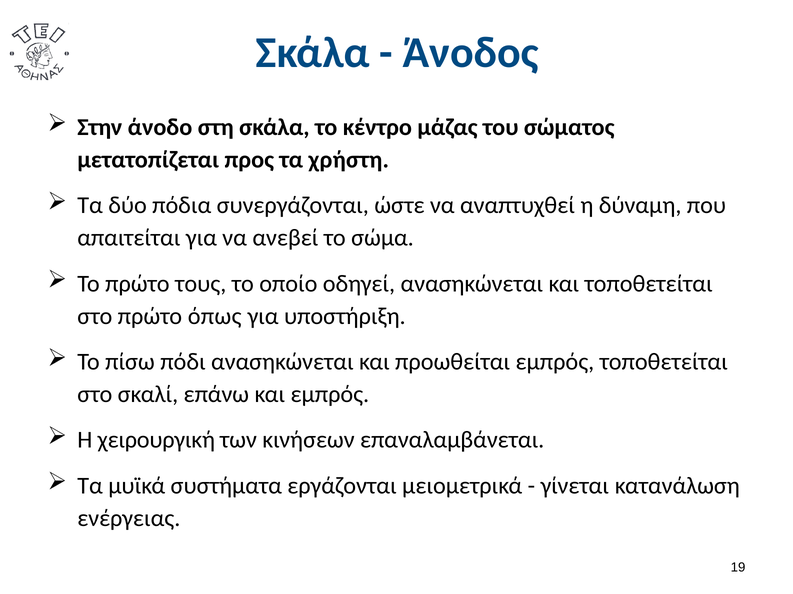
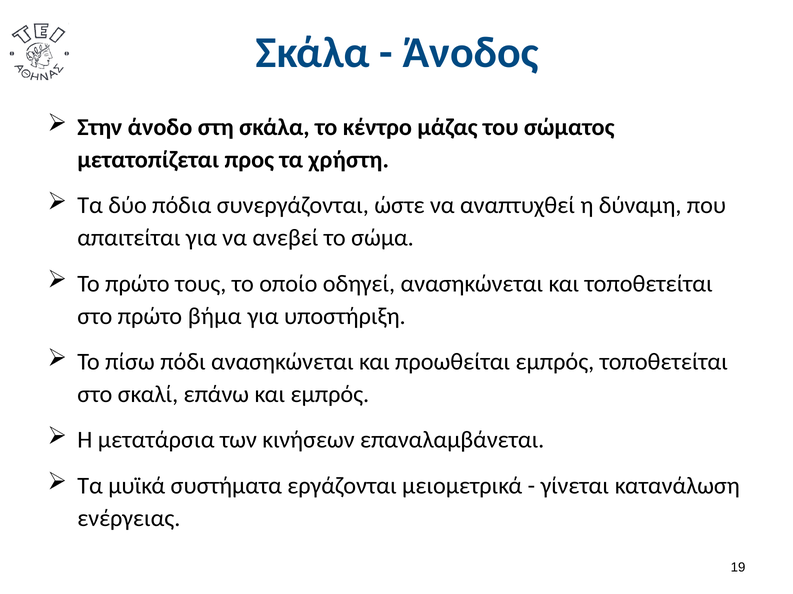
όπως: όπως -> βήμα (215, 317)
χειρουργική: χειρουργική -> μετατάρσια (156, 441)
